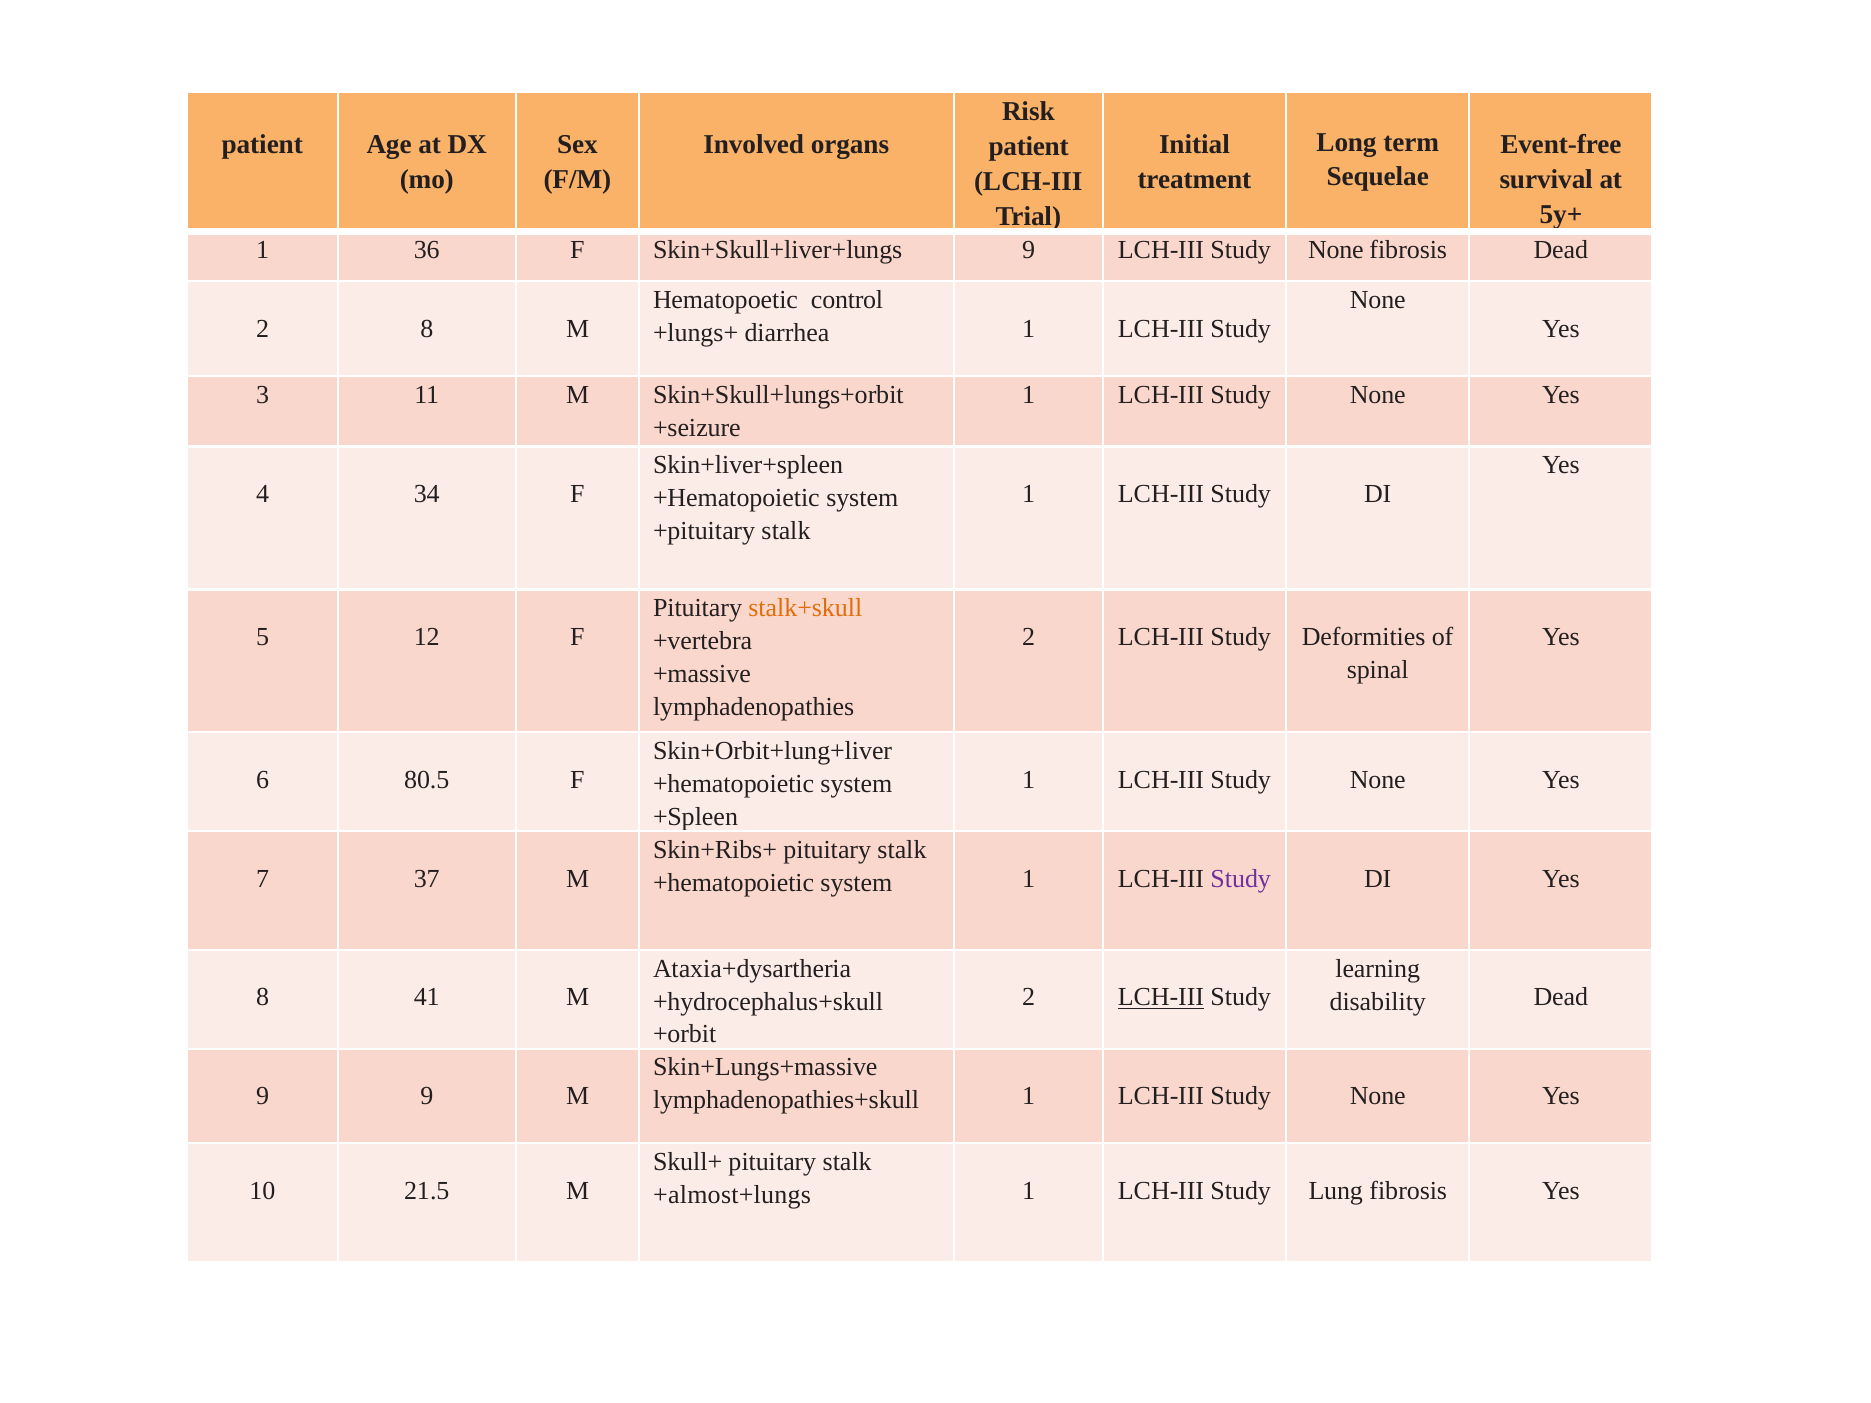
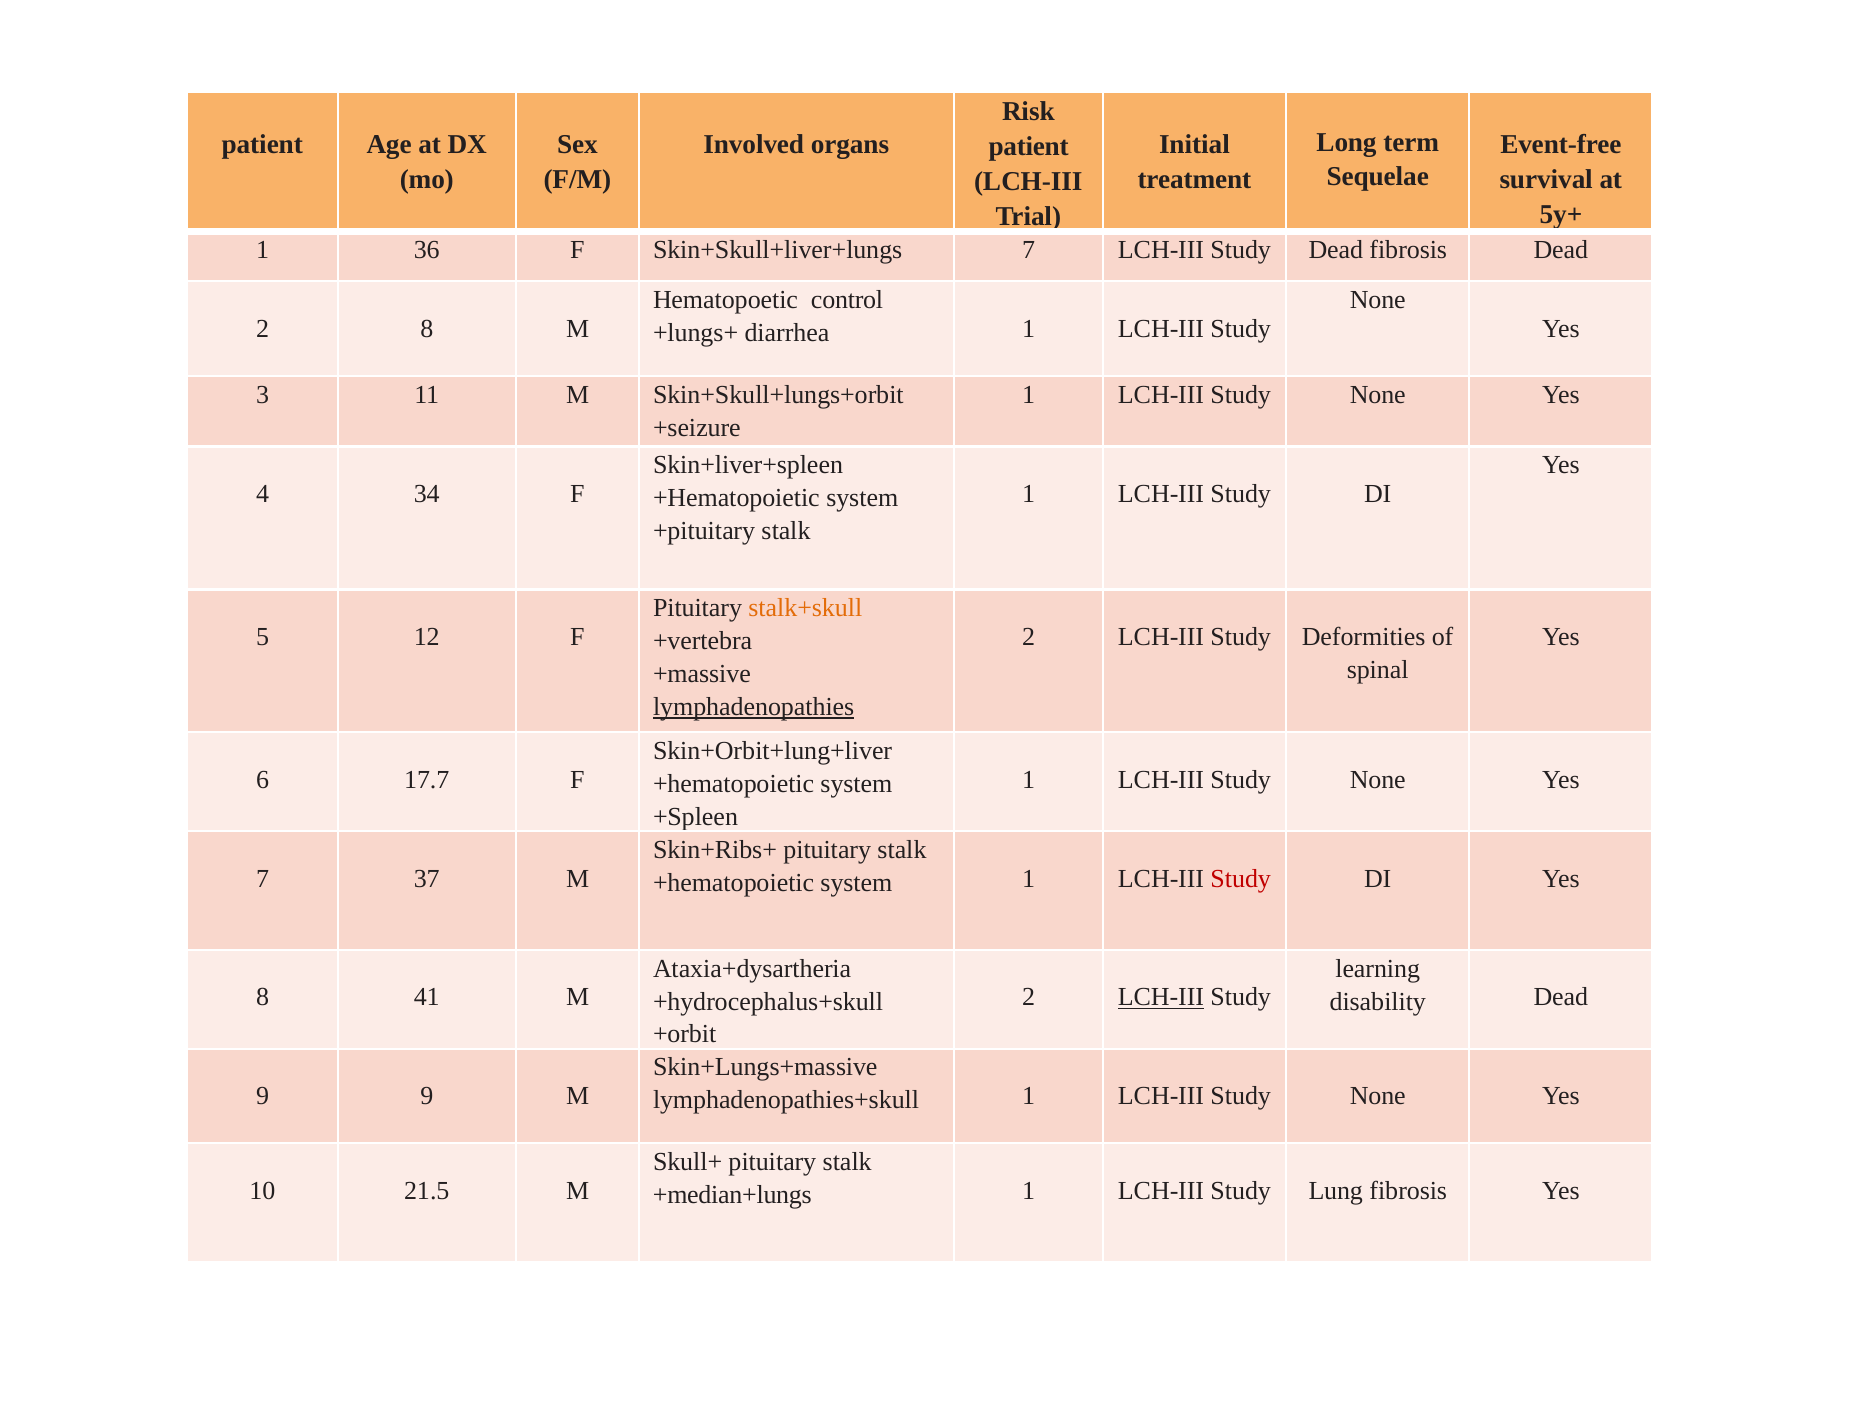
Skin+Skull+liver+lungs 9: 9 -> 7 (1029, 250)
None: None -> Dead (1336, 250)
lymphadenopathies underline: none -> present (754, 707)
80.5: 80.5 -> 17.7 (427, 780)
Study colour: purple -> red (1241, 879)
+almost+lungs: +almost+lungs -> +median+lungs (732, 1195)
